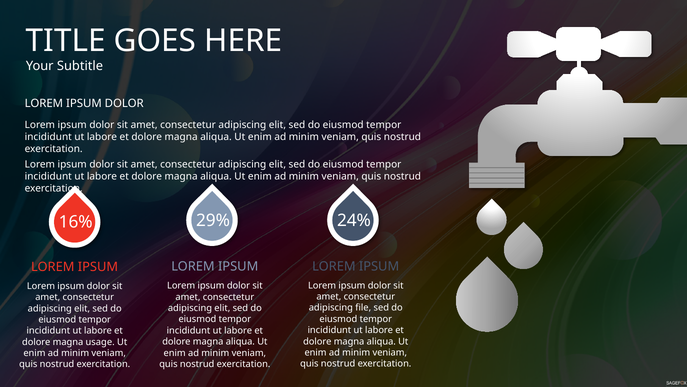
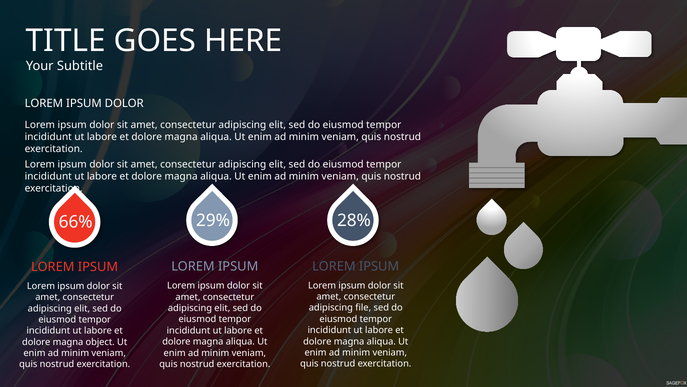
16%: 16% -> 66% (76, 222)
24%: 24% -> 28% (354, 220)
usage: usage -> object (100, 342)
